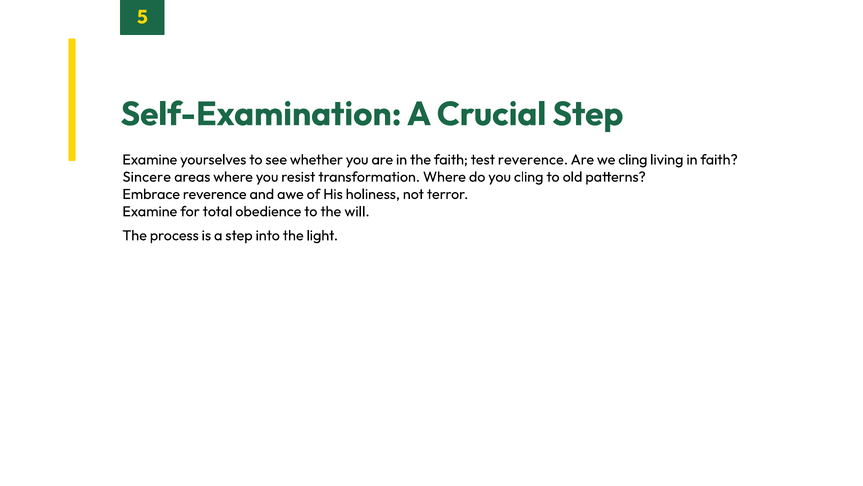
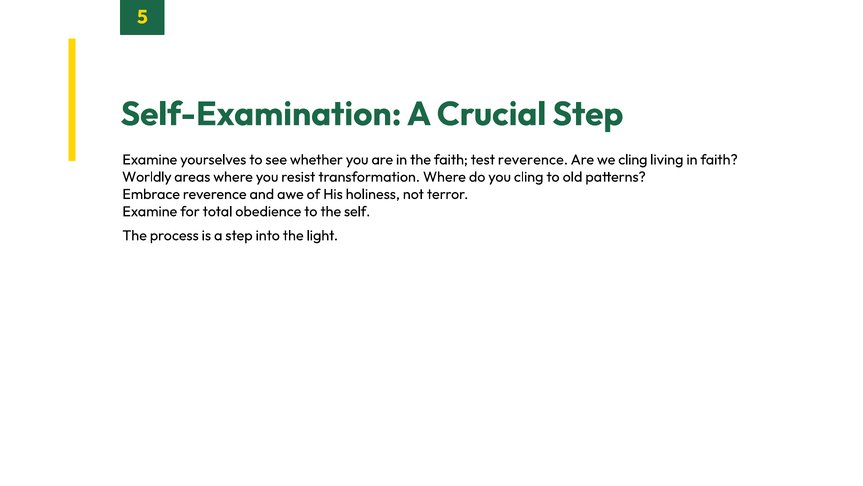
Sincere: Sincere -> Worldly (147, 177)
will: will -> self (357, 211)
